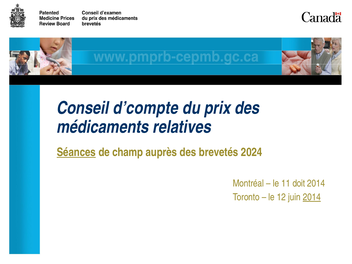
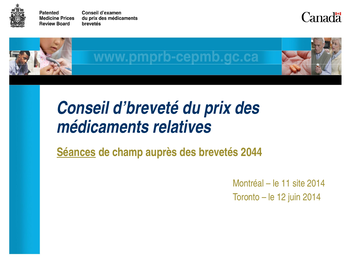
d’compte: d’compte -> d’breveté (146, 108)
2024: 2024 -> 2044 (252, 152)
doit: doit -> site (299, 184)
2014 underline: present -> none (312, 197)
